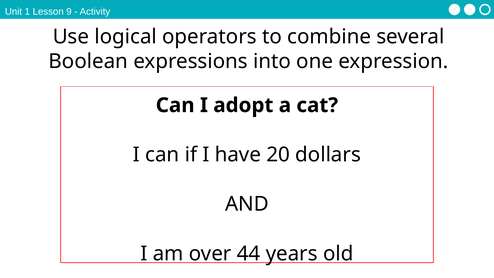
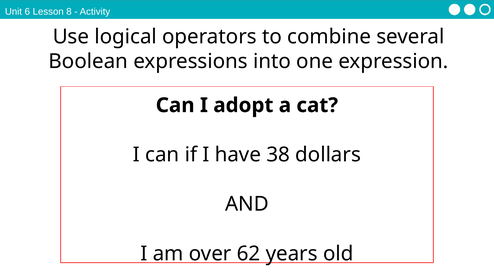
1: 1 -> 6 (27, 12)
9: 9 -> 8 (69, 12)
20: 20 -> 38 (278, 155)
44: 44 -> 62 (249, 253)
